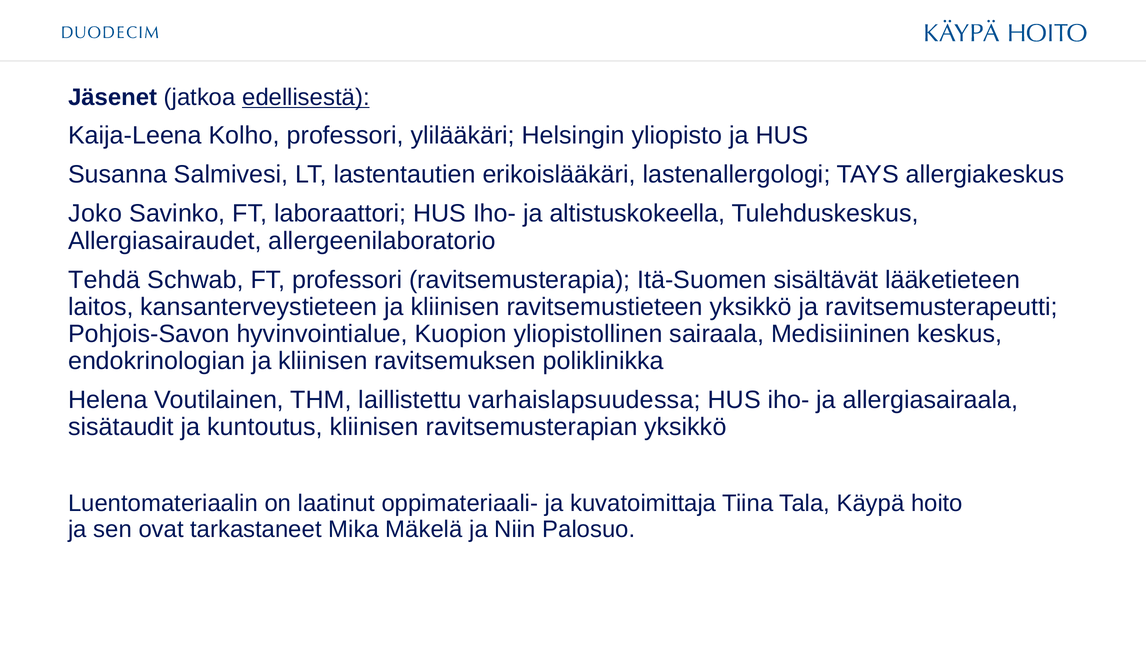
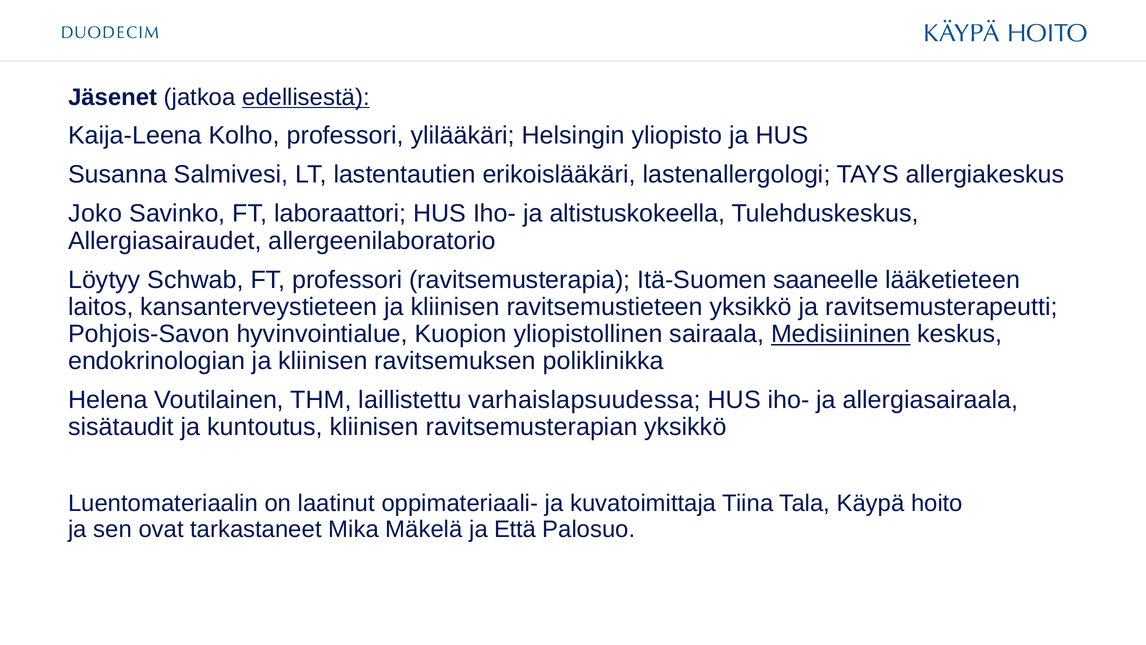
Tehdä: Tehdä -> Löytyy (104, 280)
sisältävät: sisältävät -> saaneelle (826, 280)
Medisiininen underline: none -> present (841, 334)
Niin: Niin -> Että (515, 529)
